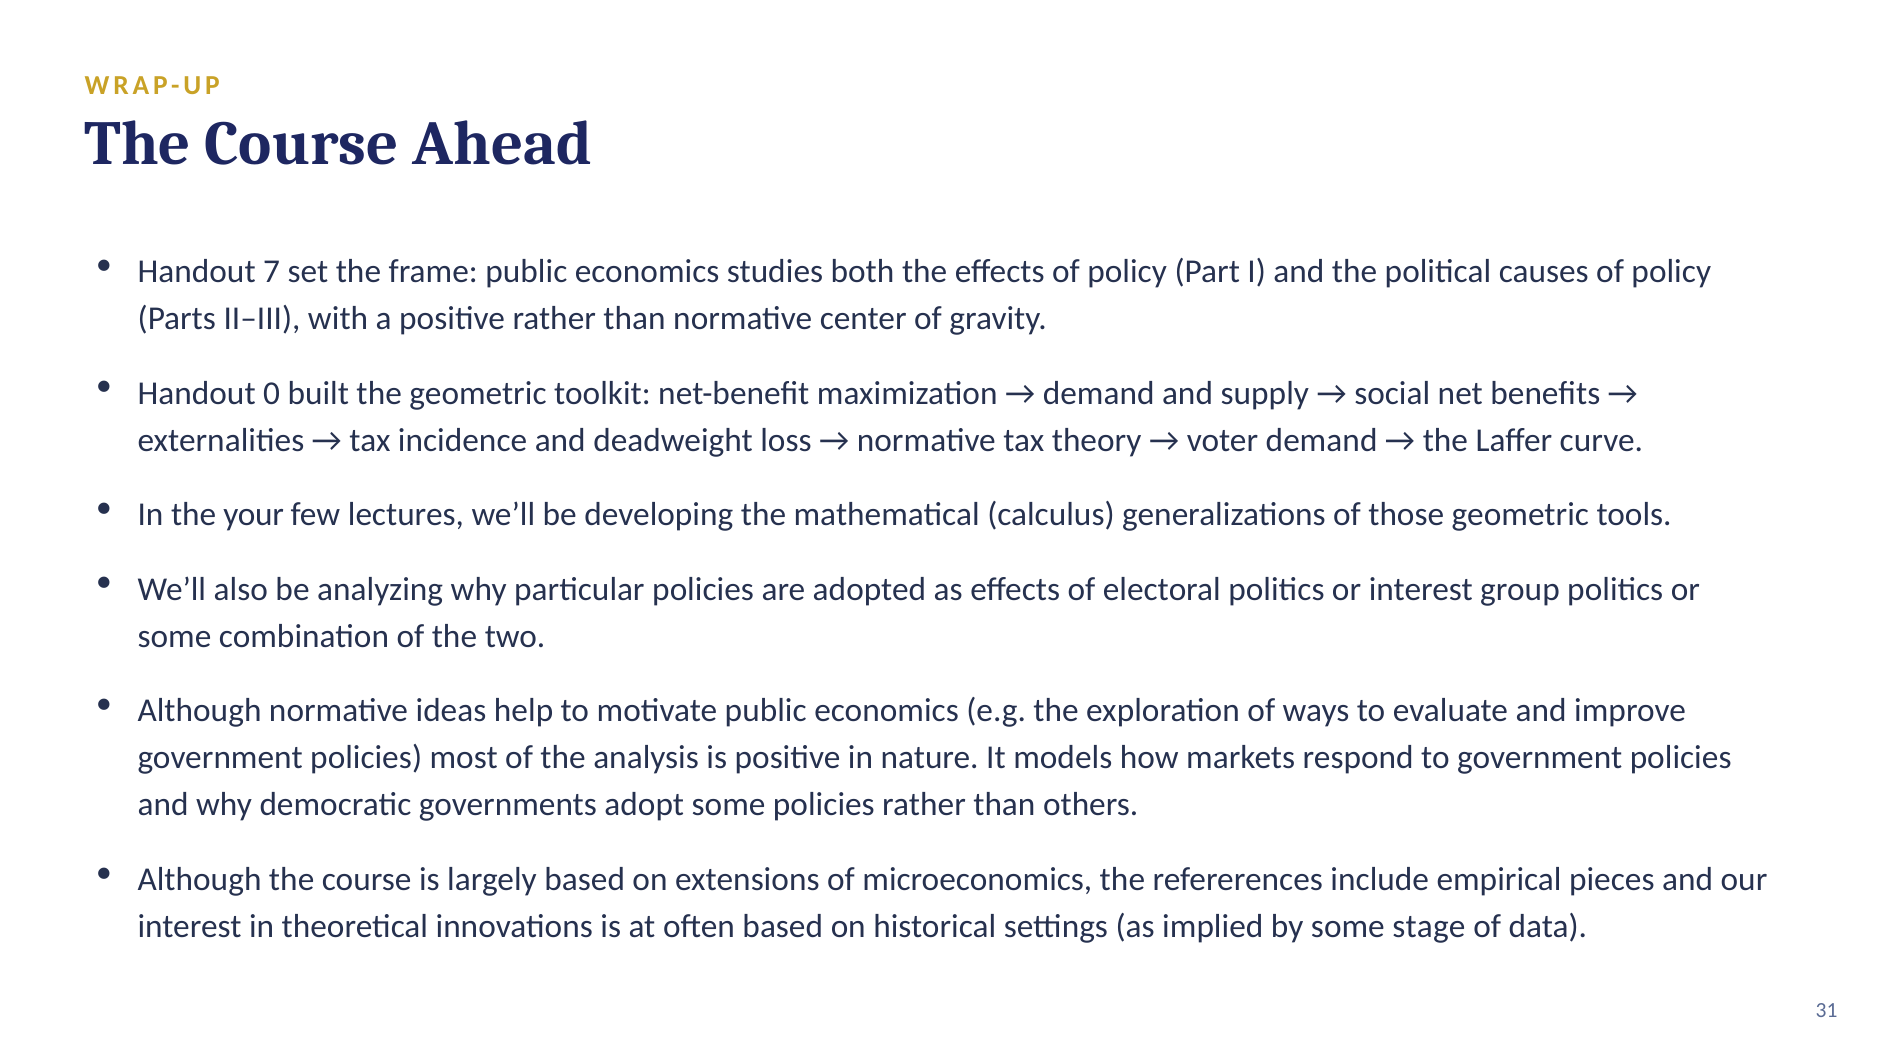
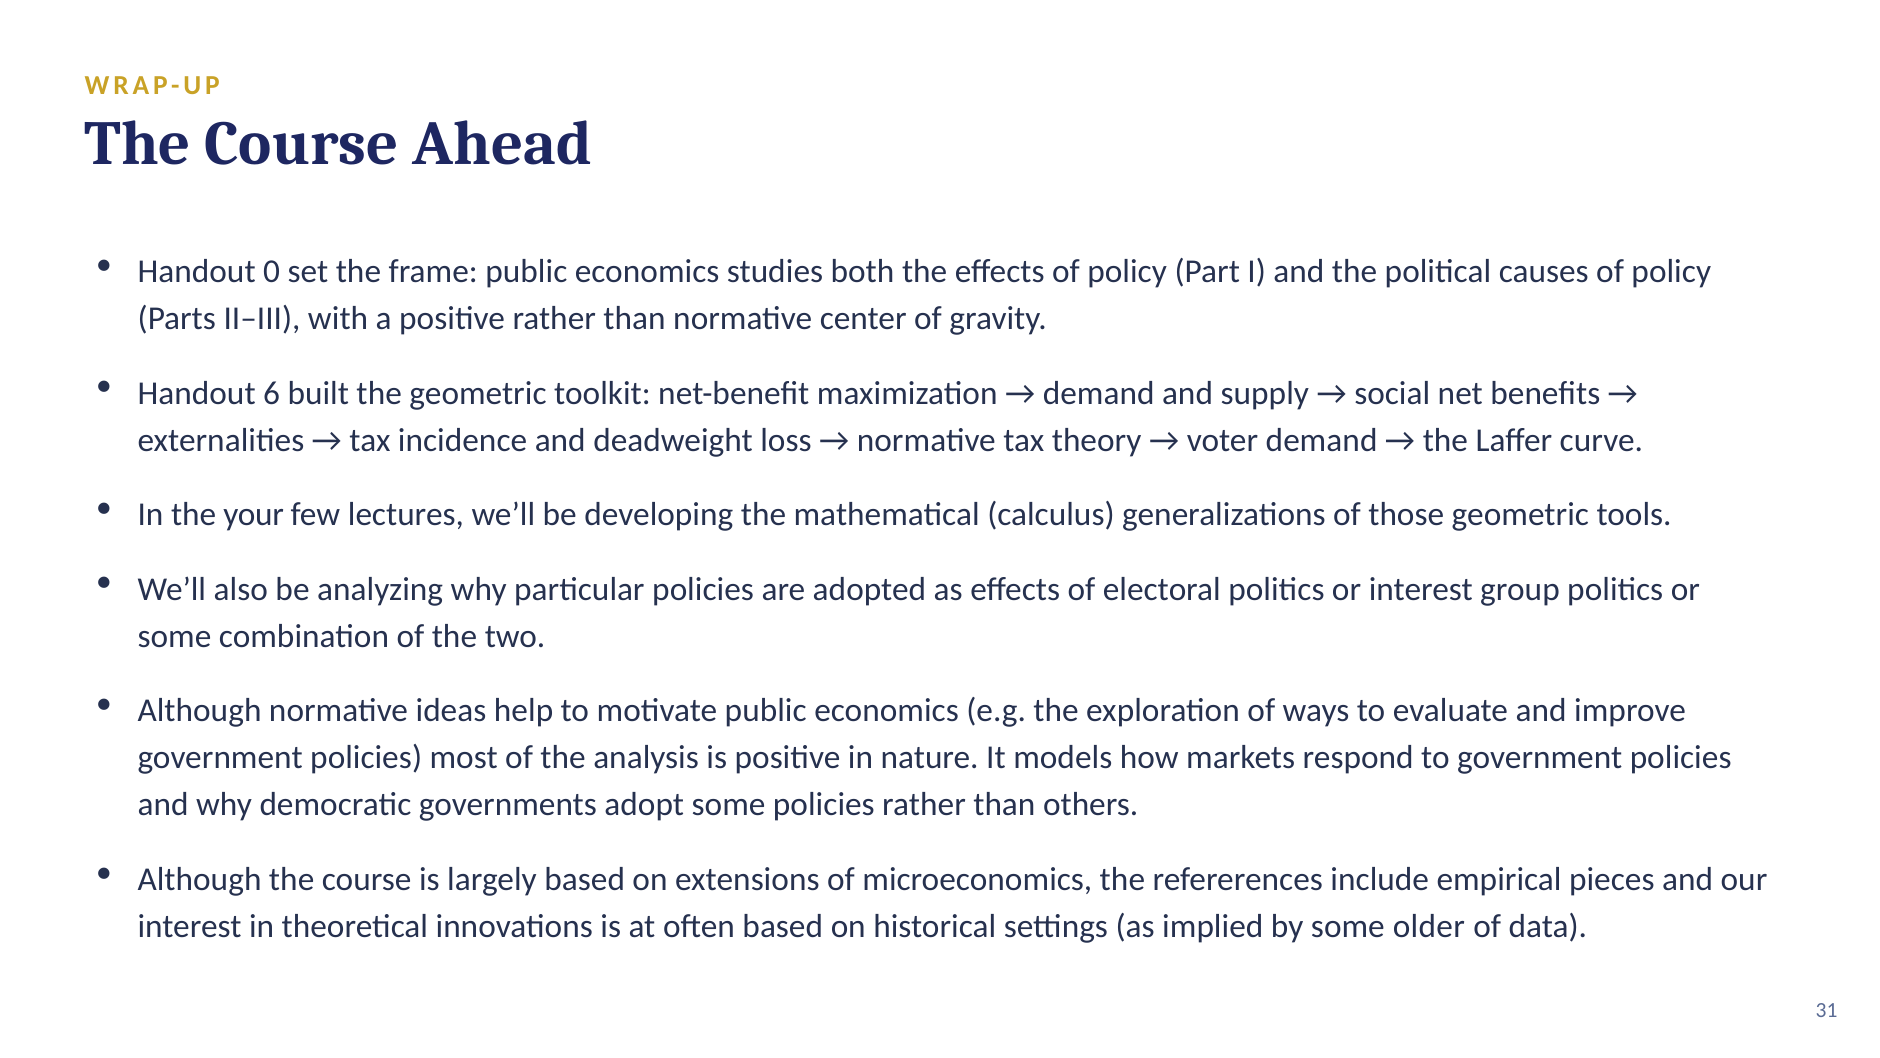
7: 7 -> 0 (272, 272)
0: 0 -> 6 (272, 393)
stage: stage -> older (1429, 926)
